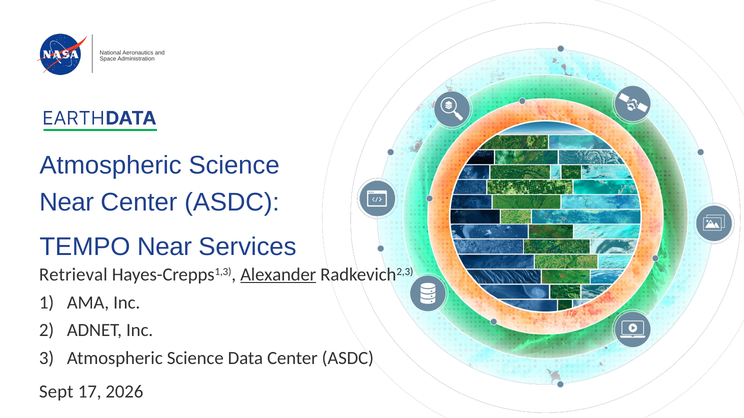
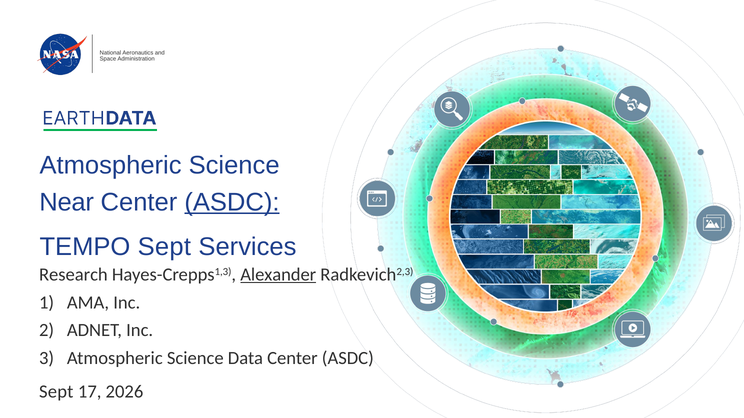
ASDC underline: none -> present (232, 202)
TEMPO Near: Near -> Sept (164, 247)
Retrieval: Retrieval -> Research (73, 275)
